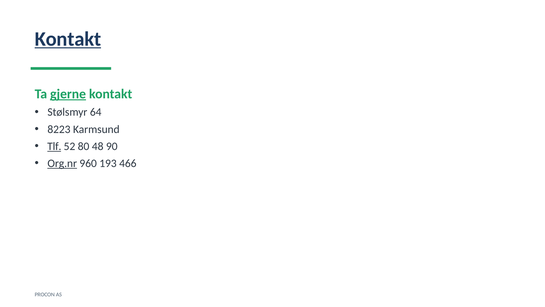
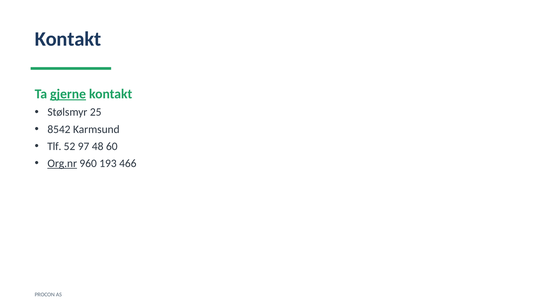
Kontakt underline: present -> none (68, 39)
64: 64 -> 25 (96, 112)
8223: 8223 -> 8542 (59, 129)
Tlf underline: present -> none (54, 146)
80: 80 -> 97 (84, 146)
90: 90 -> 60 (112, 146)
